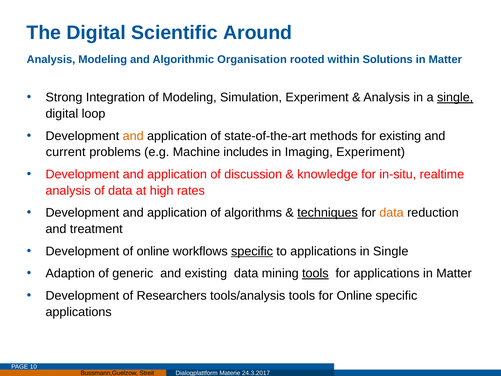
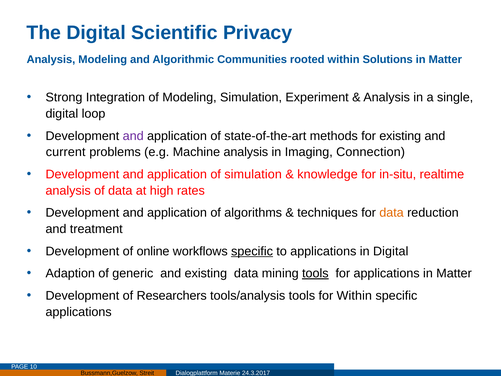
Around: Around -> Privacy (258, 33)
Organisation: Organisation -> Communities (252, 59)
single underline: present -> none (455, 97)
and colour: orange -> purple (133, 136)
Machine includes: includes -> analysis (246, 152)
Imaging Experiment: Experiment -> Connection (371, 152)
of discussion: discussion -> simulation (253, 174)
techniques underline: present -> none (328, 213)
in Single: Single -> Digital (391, 251)
for Online: Online -> Within (354, 295)
